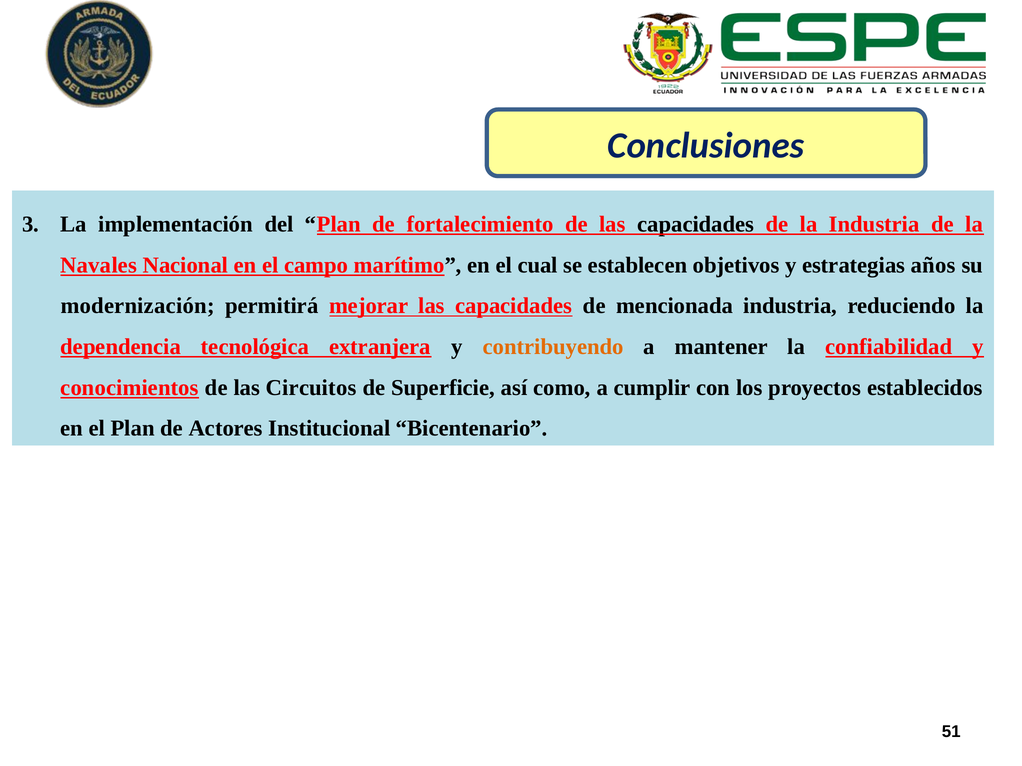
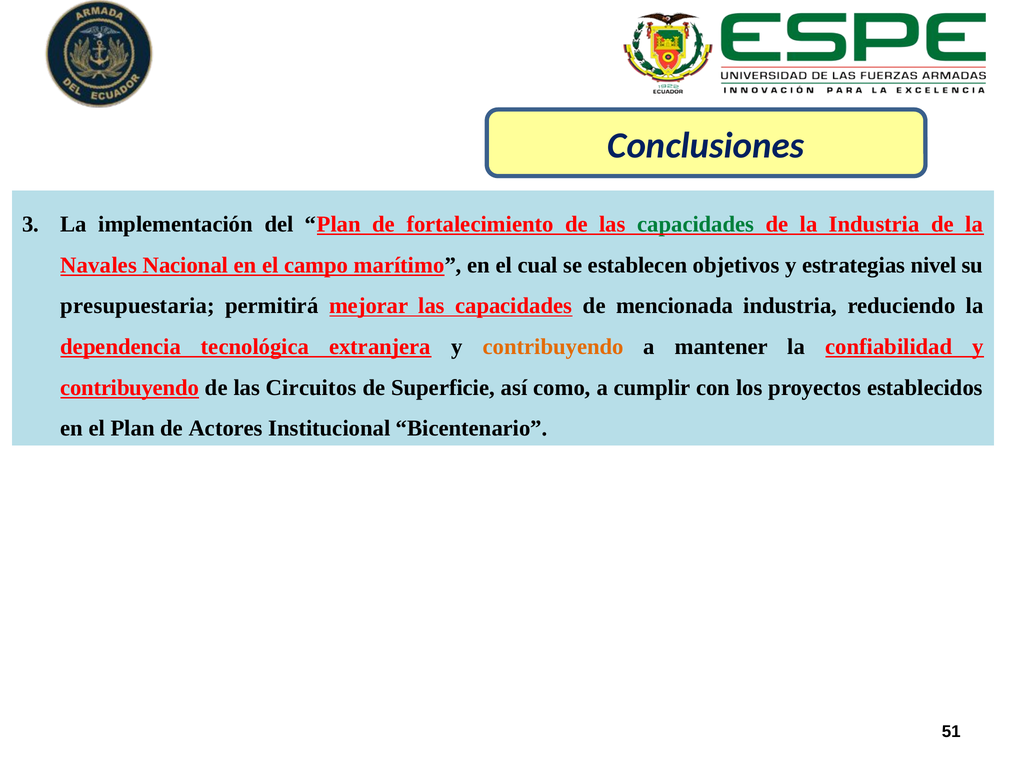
capacidades colour: black -> green (696, 224)
años: años -> nivel (934, 265)
modernización: modernización -> presupuestaria (138, 306)
conocimientos: conocimientos -> contribuyendo (130, 388)
